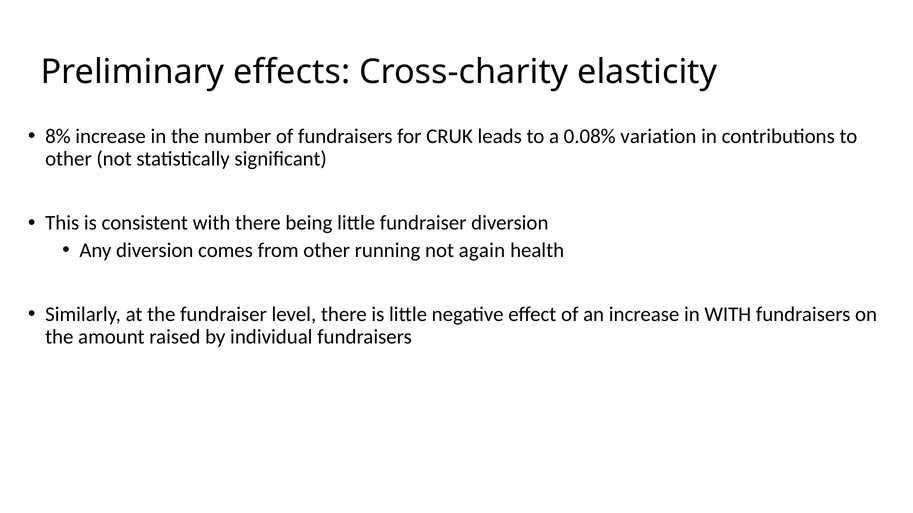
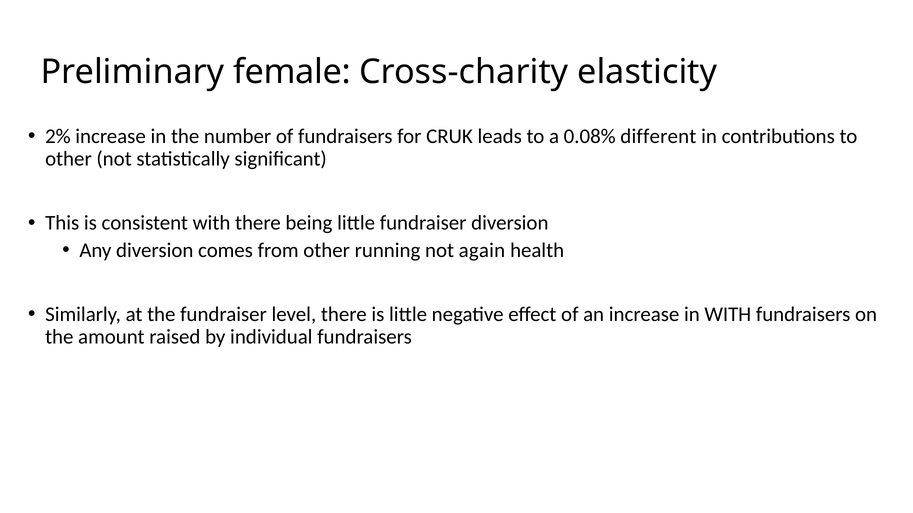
effects: effects -> female (292, 72)
8%: 8% -> 2% (58, 136)
variation: variation -> different (658, 136)
